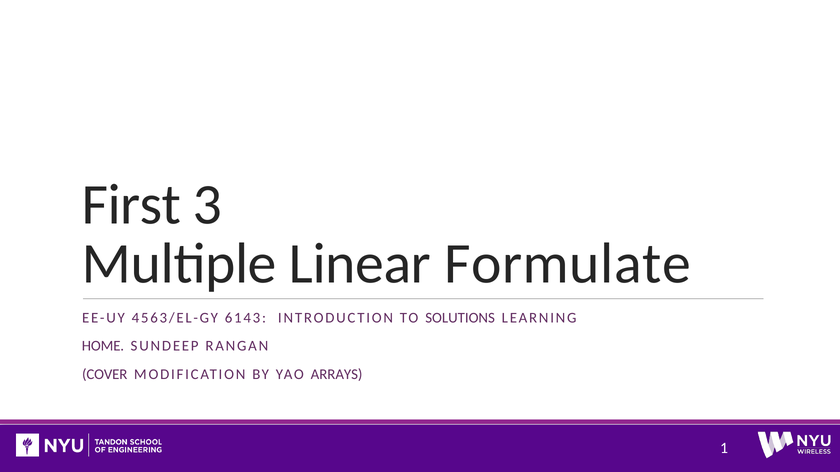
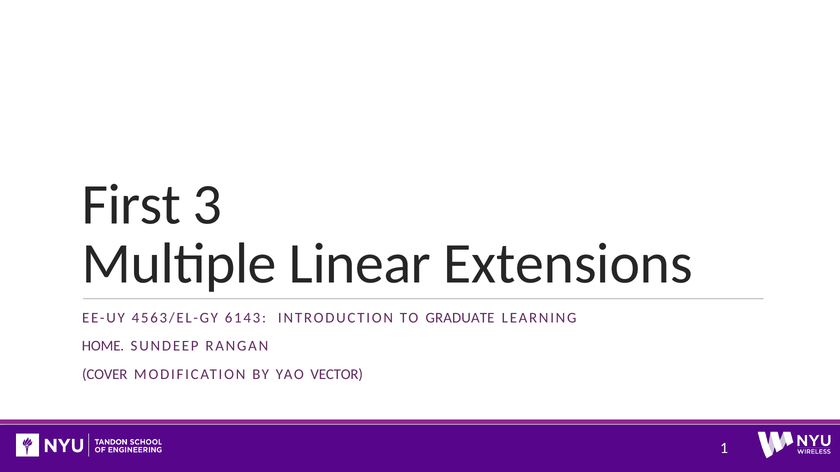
Formulate: Formulate -> Extensions (568, 264)
SOLUTIONS: SOLUTIONS -> GRADUATE (460, 318)
ARRAYS: ARRAYS -> VECTOR (337, 375)
